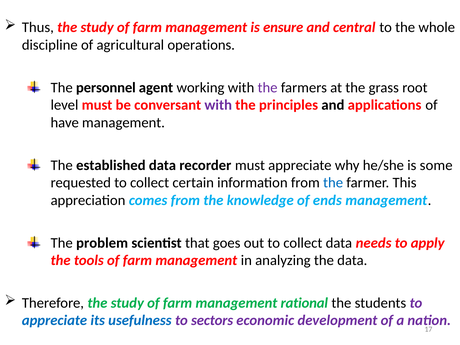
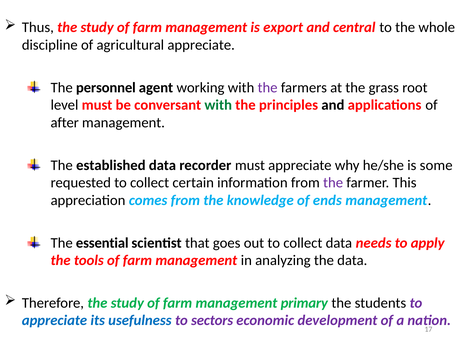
ensure: ensure -> export (283, 27)
agricultural operations: operations -> appreciate (201, 45)
with colour: purple -> green (218, 105)
have: have -> after (65, 123)
the colour: blue -> purple (333, 183)
problem: problem -> essential (102, 243)
rational: rational -> primary (304, 303)
